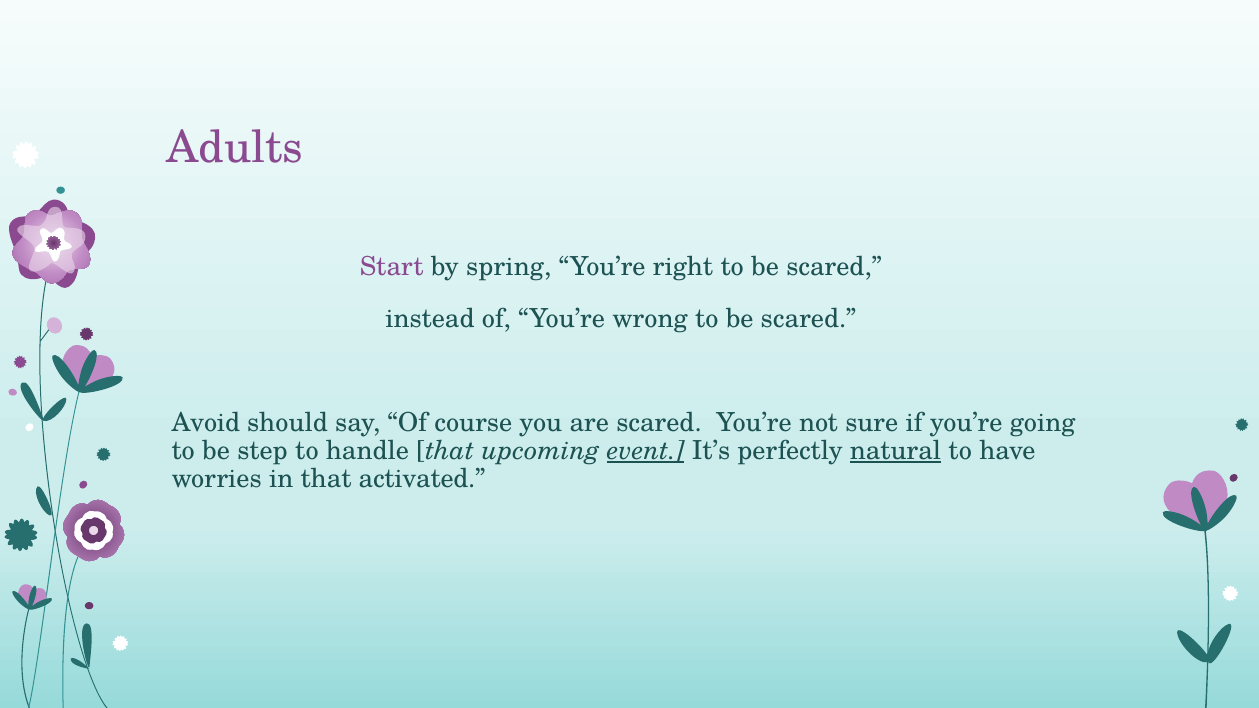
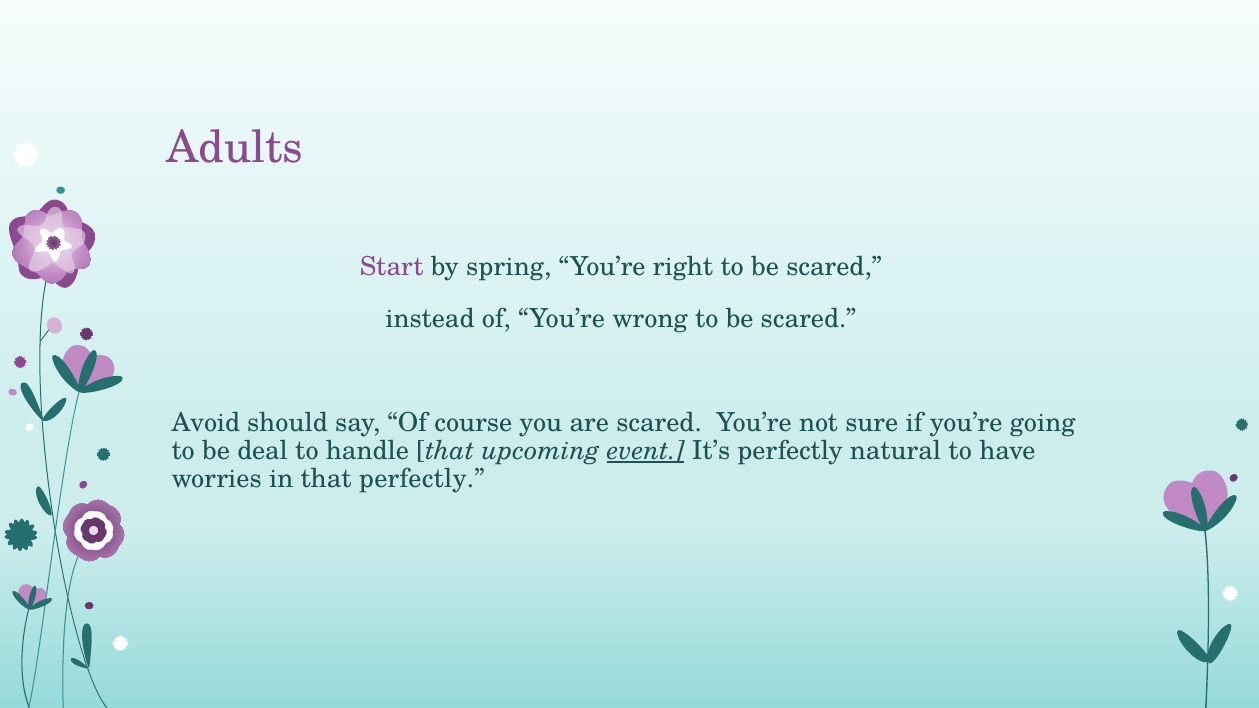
step: step -> deal (263, 451)
natural underline: present -> none (896, 451)
that activated: activated -> perfectly (422, 479)
